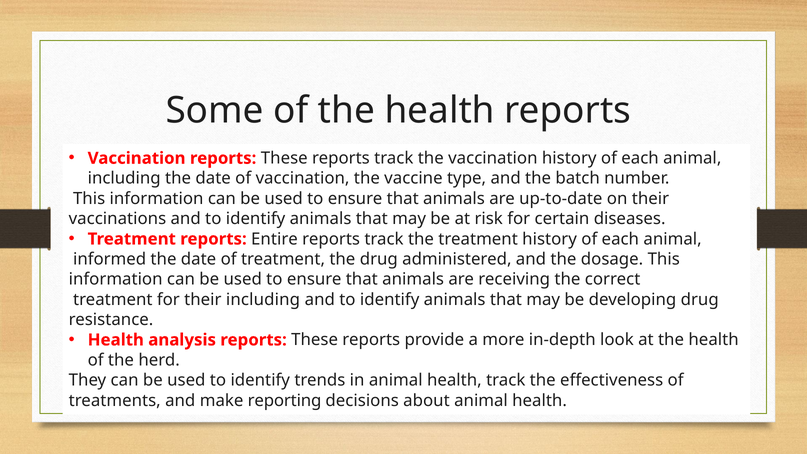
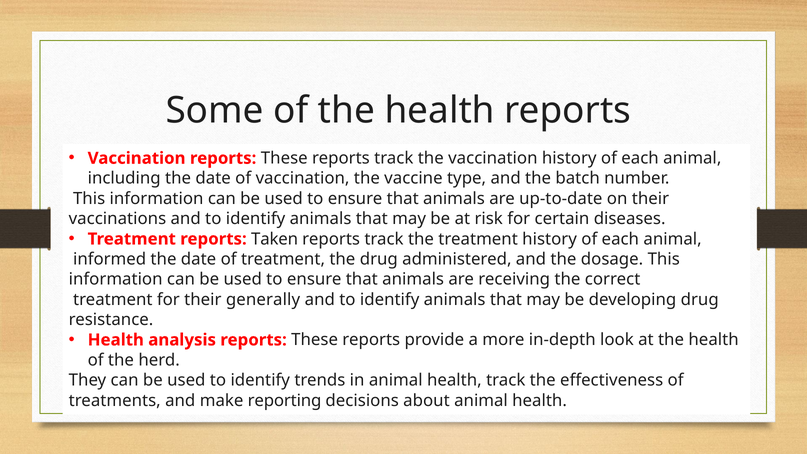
Entire: Entire -> Taken (275, 239)
their including: including -> generally (263, 300)
